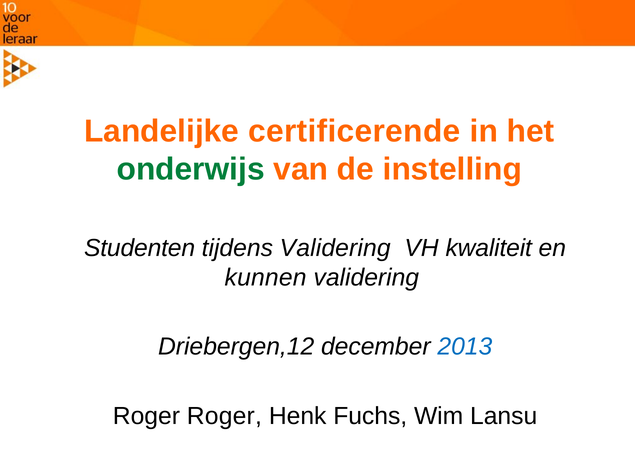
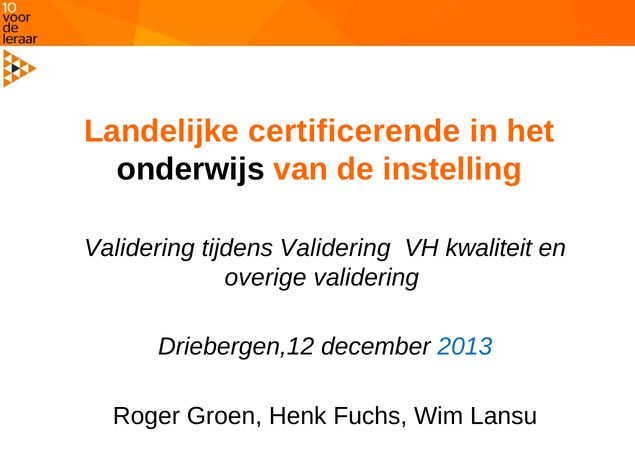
onderwijs colour: green -> black (191, 169)
Studenten: Studenten -> Validering (139, 248)
kunnen: kunnen -> overige (266, 278)
Roger Roger: Roger -> Groen (224, 416)
